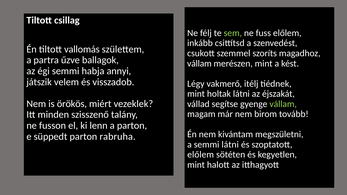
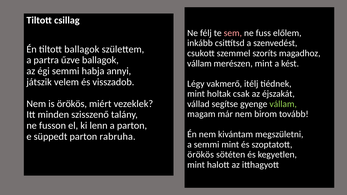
sem colour: light green -> pink (233, 33)
tiltott vallomás: vallomás -> ballagok (82, 49)
holtak látni: látni -> csak (241, 94)
semmi látni: látni -> mint (230, 145)
előlem: előlem -> örökös (201, 155)
